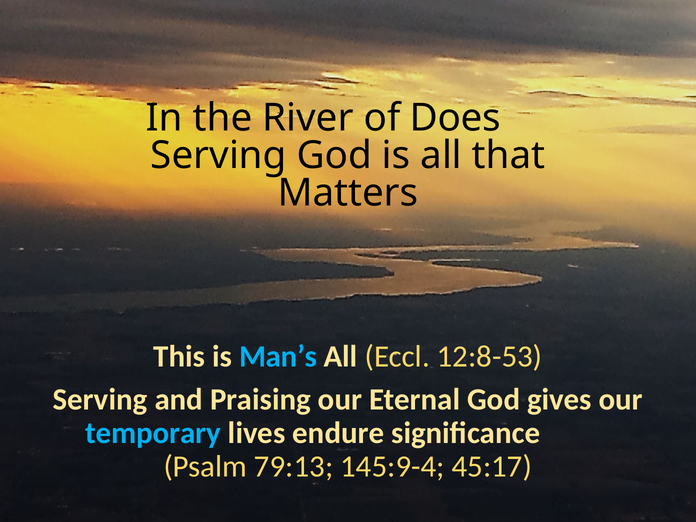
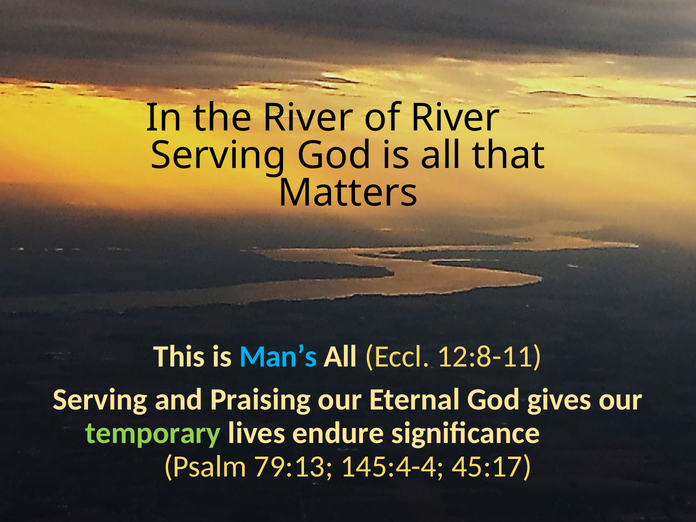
of Does: Does -> River (455, 118)
12:8-53: 12:8-53 -> 12:8-11 (490, 356)
temporary colour: light blue -> light green (153, 433)
145:9-4: 145:9-4 -> 145:4-4 (392, 466)
